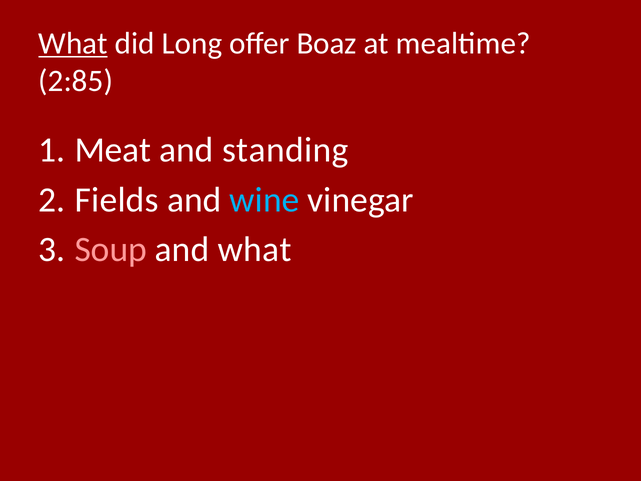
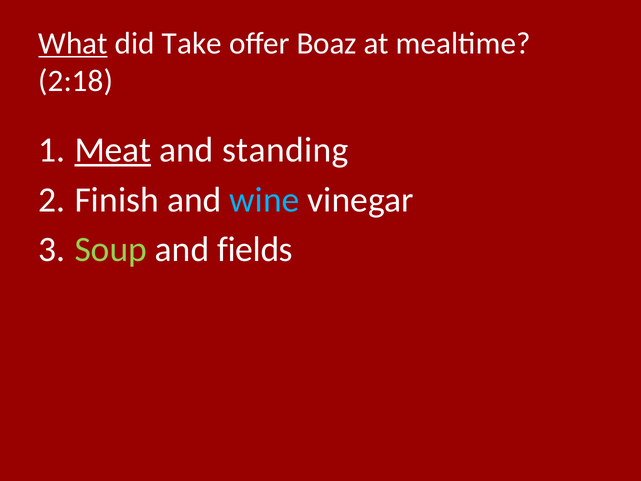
Long: Long -> Take (192, 43)
2:85: 2:85 -> 2:18 (76, 81)
Meat underline: none -> present (113, 150)
Fields: Fields -> Finish (117, 200)
Soup colour: pink -> light green (111, 250)
and what: what -> fields (255, 250)
